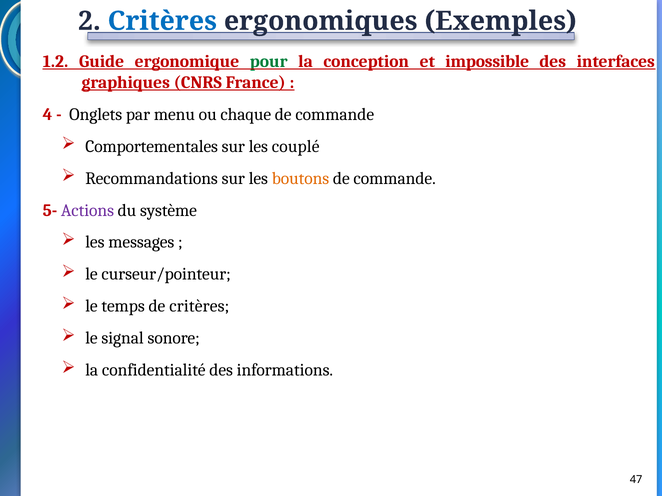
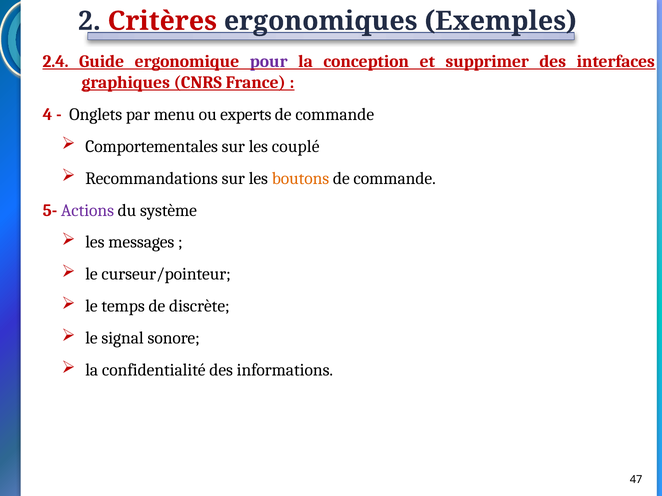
Critères colour: blue -> red (162, 21)
1.2: 1.2 -> 2.4 (56, 61)
pour colour: green -> purple (269, 61)
impossible: impossible -> supprimer (487, 61)
chaque: chaque -> experts (246, 114)
de critères: critères -> discrète (199, 306)
